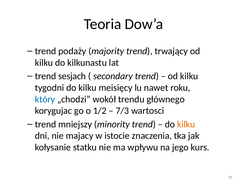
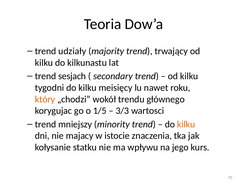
podaży: podaży -> udziały (72, 51)
który colour: blue -> orange (45, 99)
1/2: 1/2 -> 1/5 (100, 110)
7/3: 7/3 -> 3/3 (122, 110)
